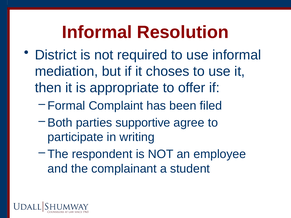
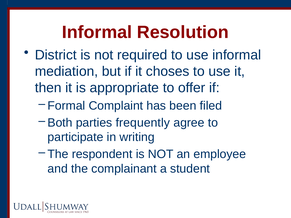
supportive: supportive -> frequently (143, 123)
